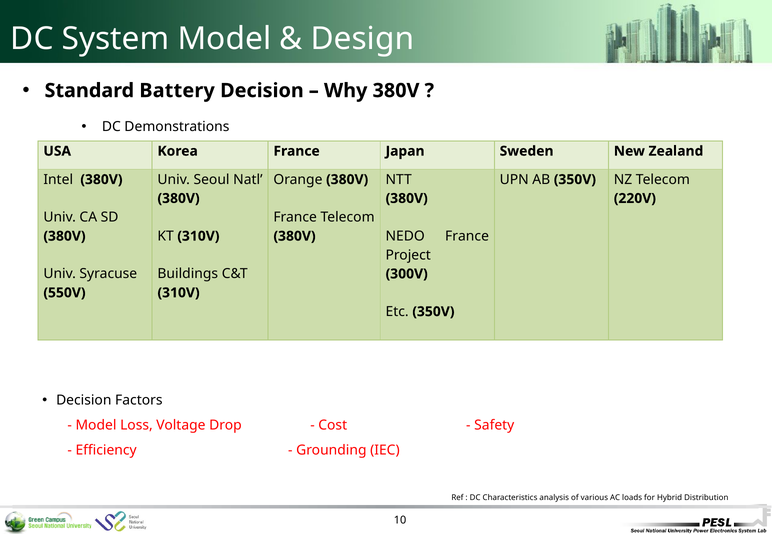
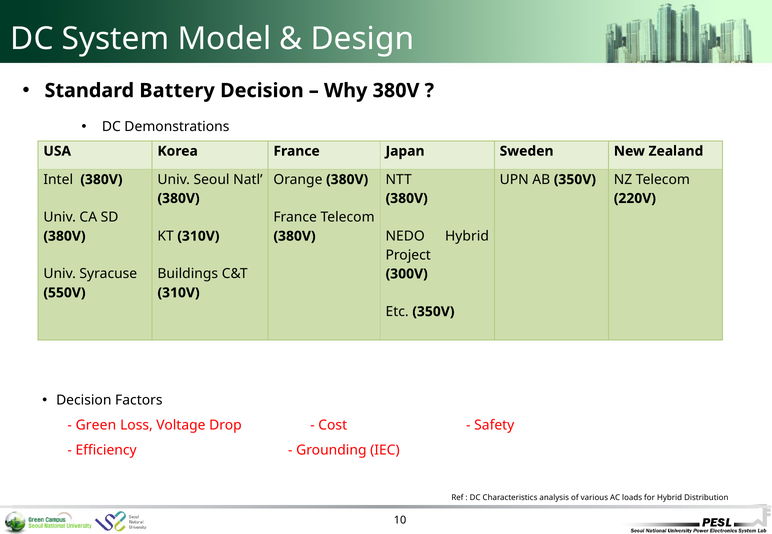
NEDO France: France -> Hybrid (467, 236)
Model: Model -> Green (96, 425)
